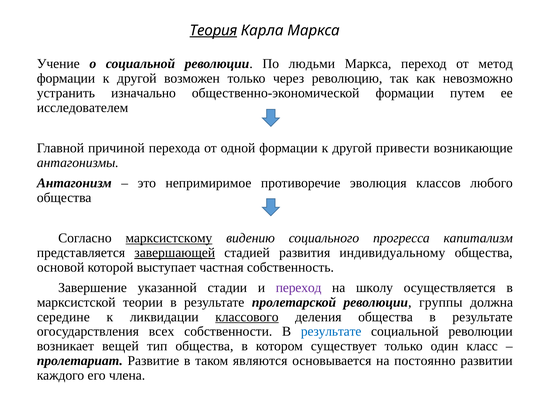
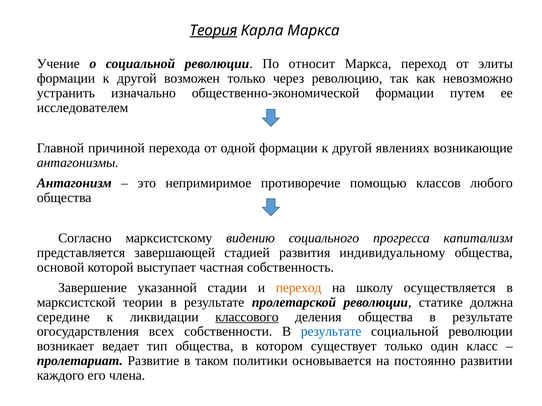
людьми: людьми -> относит (312, 64)
метод: метод -> элиты (496, 64)
привести: привести -> явлениях (403, 148)
эволюция: эволюция -> помощью (378, 183)
марксистскому underline: present -> none (169, 238)
завершающей underline: present -> none (175, 253)
переход colour: purple -> orange (299, 288)
группы: группы -> статике (441, 303)
вещей: вещей -> ведает (121, 347)
являются: являются -> политики (260, 361)
